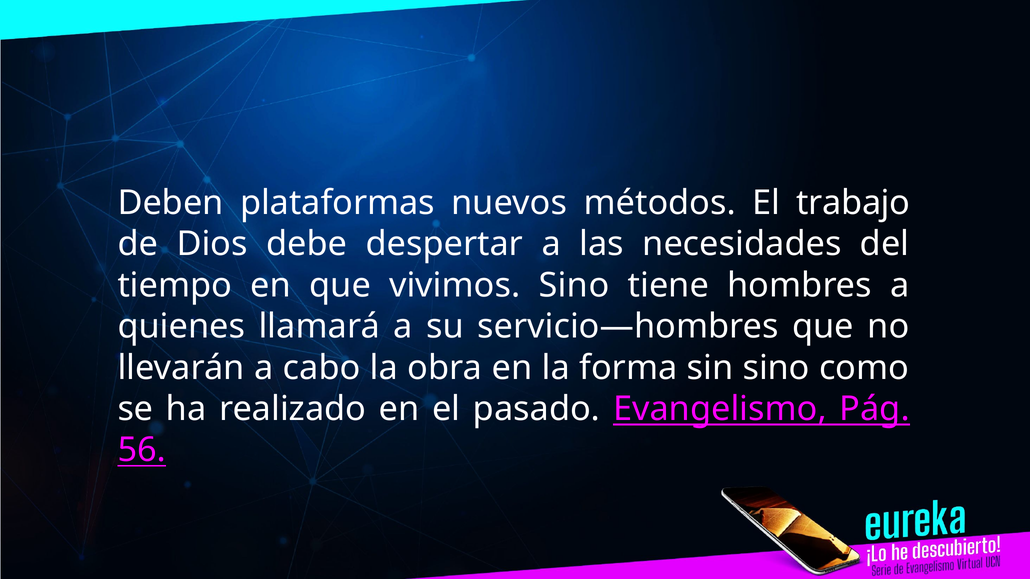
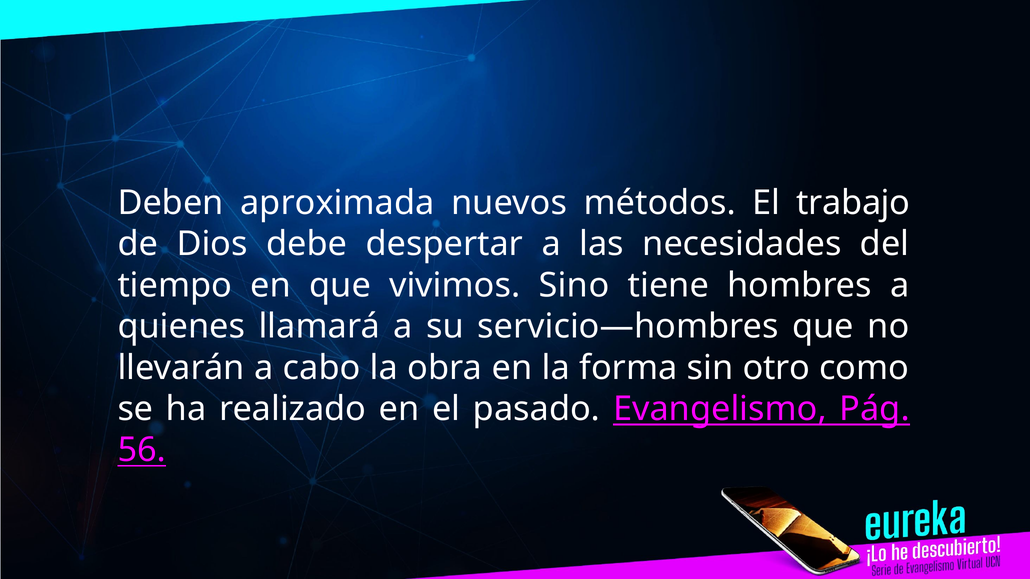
plataformas: plataformas -> aproximada (337, 203)
sin sino: sino -> otro (776, 368)
